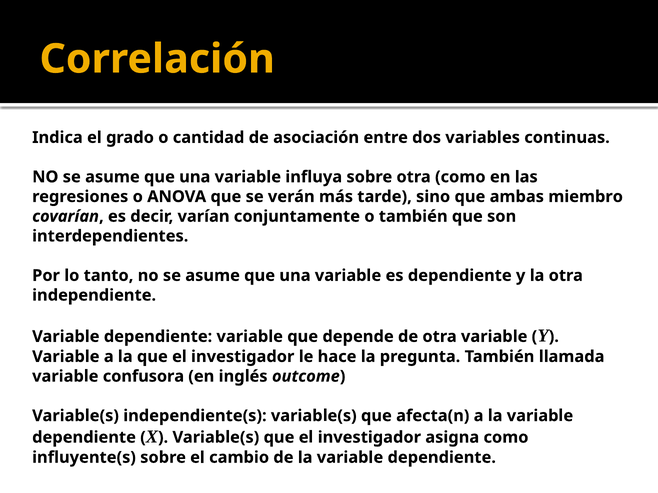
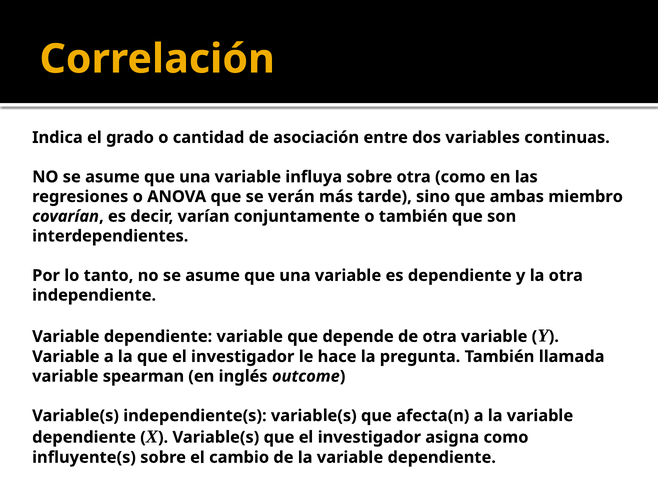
confusora: confusora -> spearman (143, 377)
